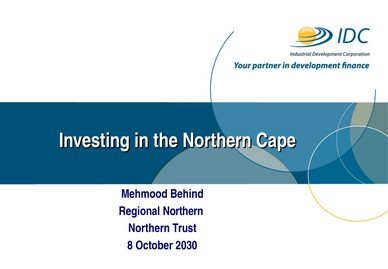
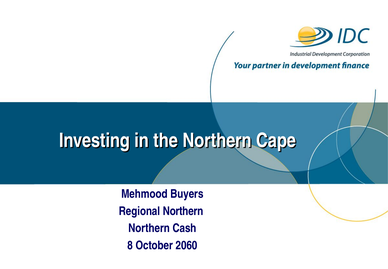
Behind: Behind -> Buyers (187, 194)
Trust: Trust -> Cash (185, 228)
2030: 2030 -> 2060 (187, 245)
